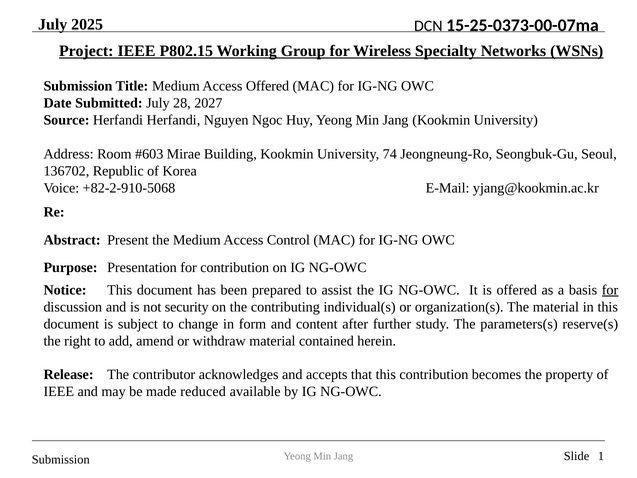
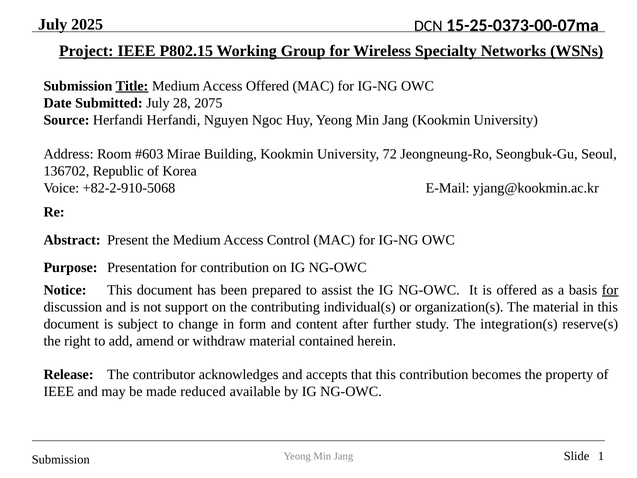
Title underline: none -> present (132, 86)
2027: 2027 -> 2075 (208, 103)
74: 74 -> 72 (390, 154)
security: security -> support (187, 307)
parameters(s: parameters(s -> integration(s (519, 324)
